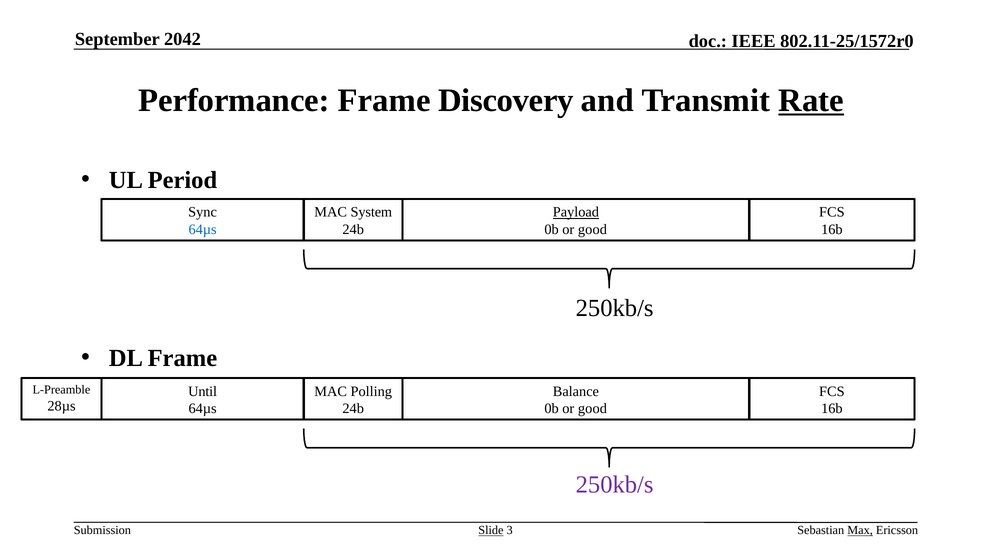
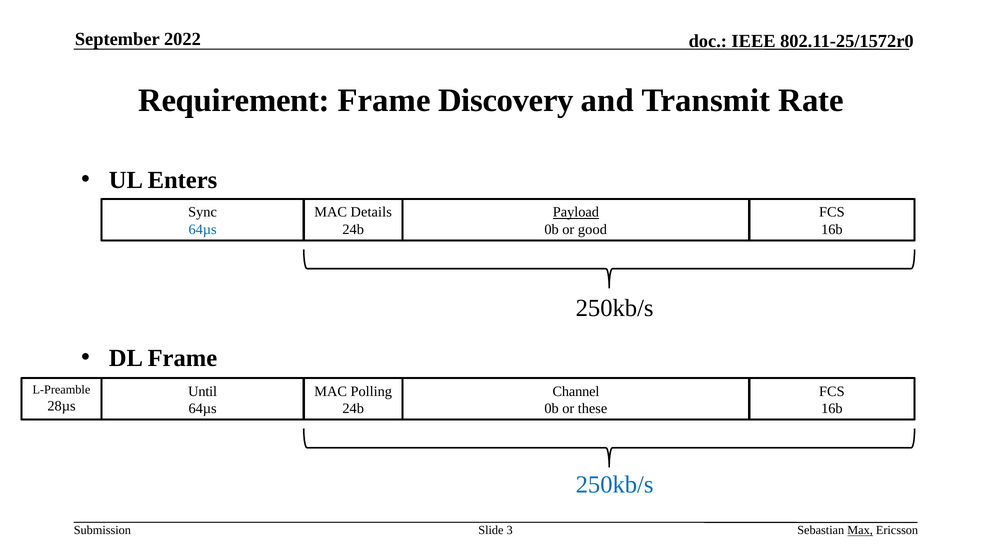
2042: 2042 -> 2022 (182, 39)
Performance: Performance -> Requirement (234, 100)
Rate underline: present -> none (811, 100)
Period: Period -> Enters (182, 180)
System: System -> Details (371, 212)
Balance: Balance -> Channel (576, 391)
good: good -> these (593, 408)
250kb/s colour: purple -> blue (615, 485)
Slide underline: present -> none (491, 530)
